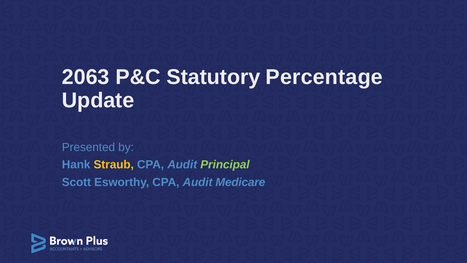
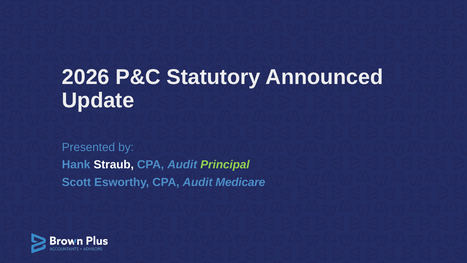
2063: 2063 -> 2026 (86, 77)
Percentage: Percentage -> Announced (324, 77)
Straub colour: yellow -> white (114, 165)
